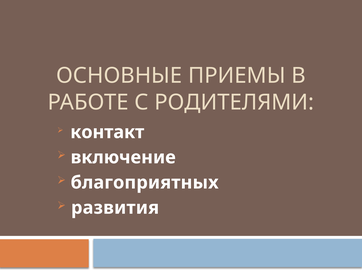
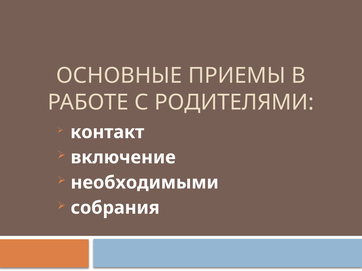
благоприятных: благоприятных -> необходимыми (145, 183)
развития: развития -> собрания (115, 208)
